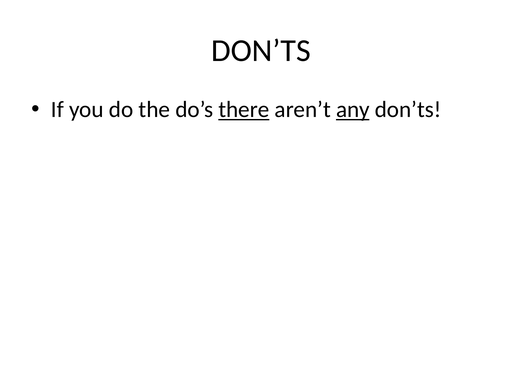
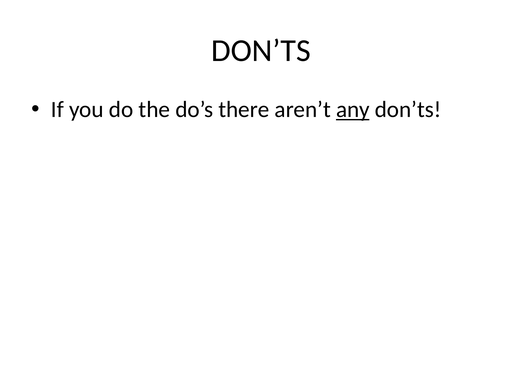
there underline: present -> none (244, 110)
